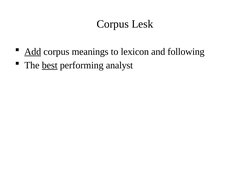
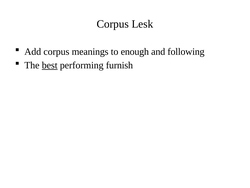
Add underline: present -> none (33, 52)
lexicon: lexicon -> enough (135, 52)
analyst: analyst -> furnish (119, 65)
